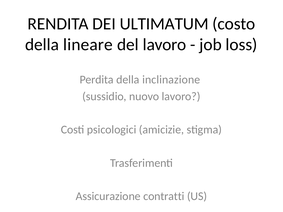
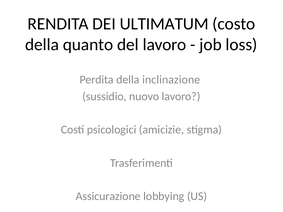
lineare: lineare -> quanto (88, 45)
contratti: contratti -> lobbying (164, 196)
